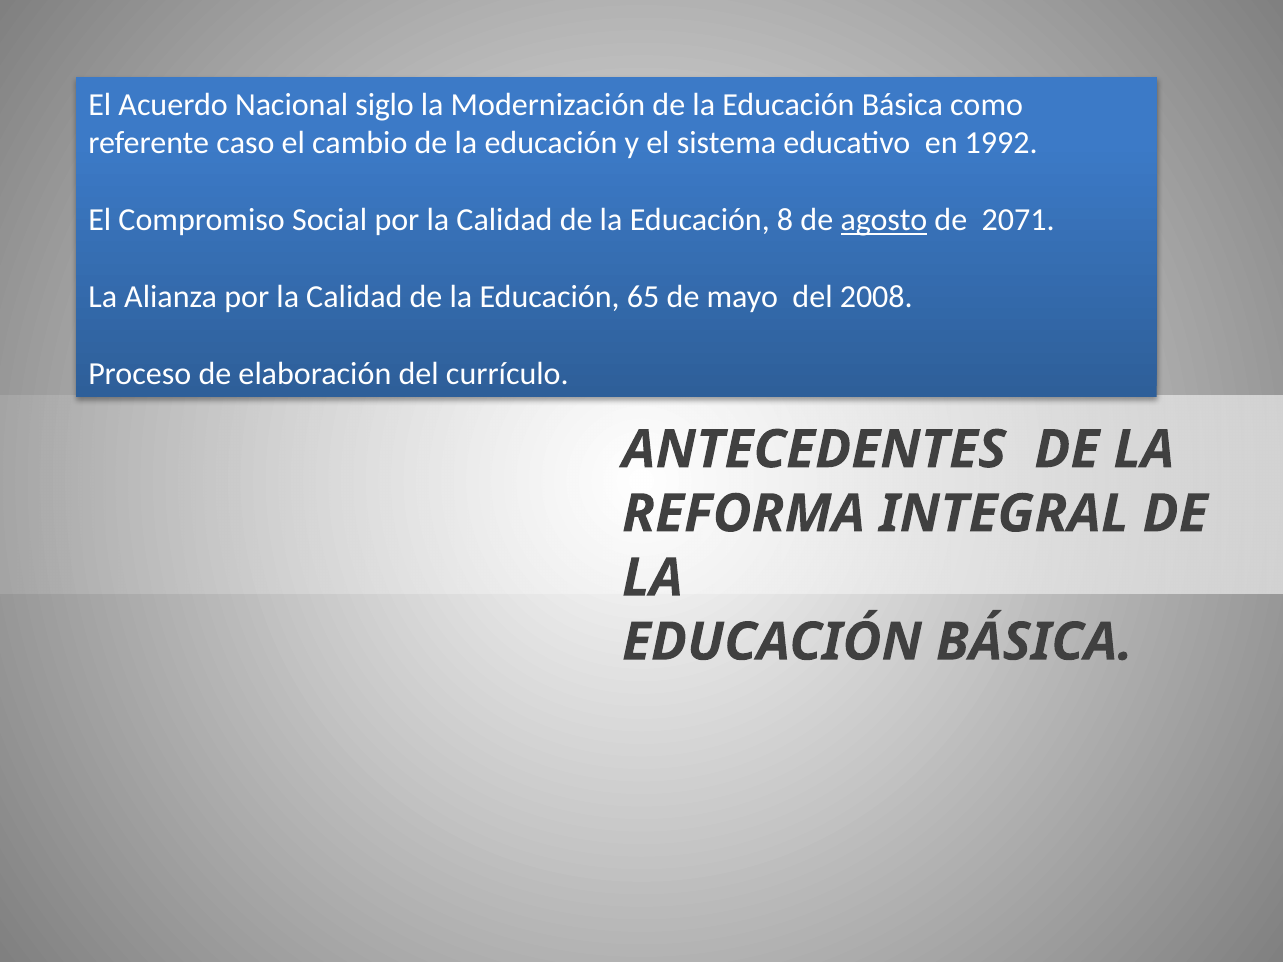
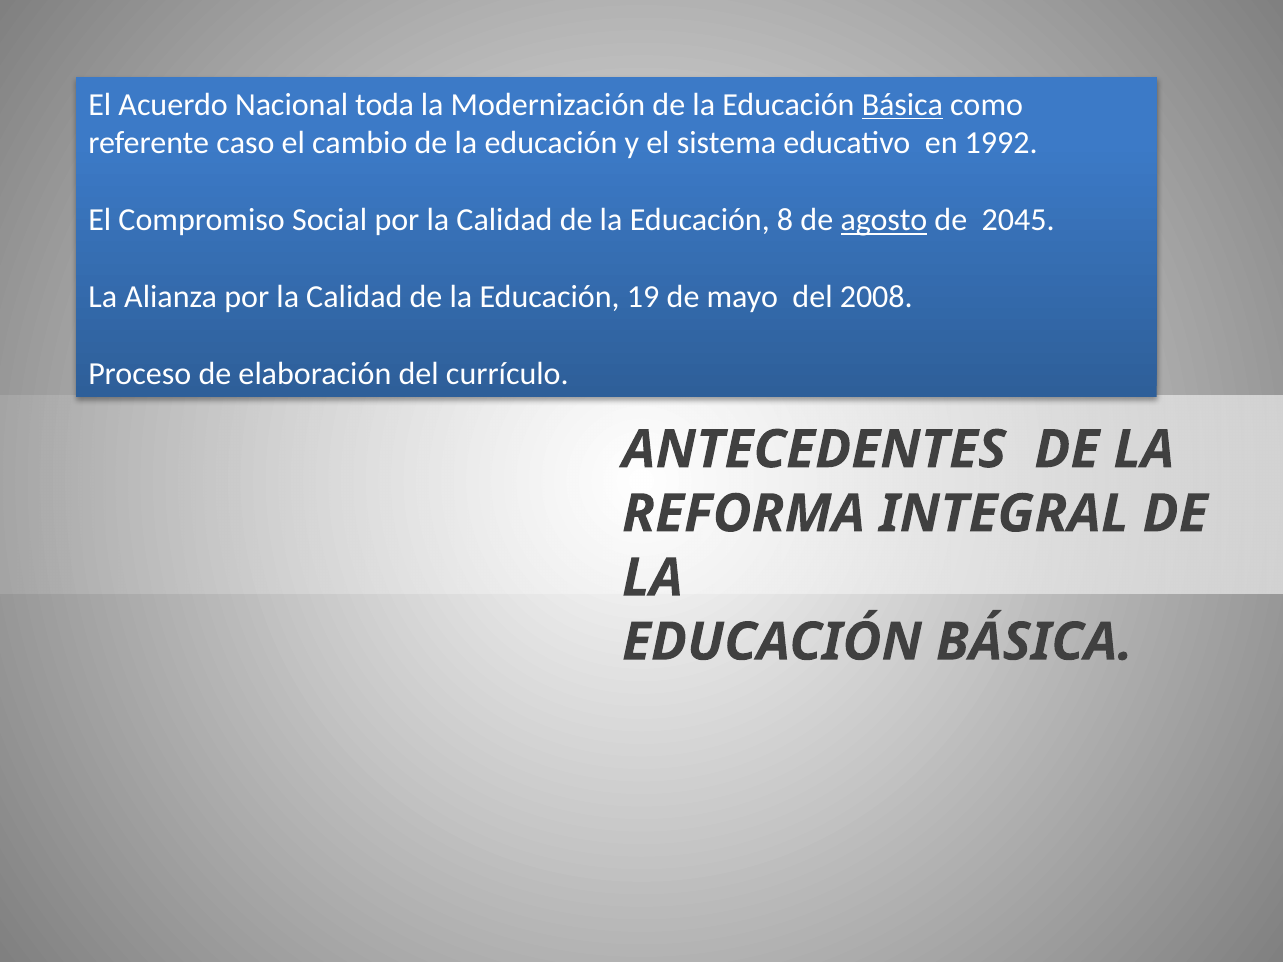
siglo: siglo -> toda (385, 105)
Básica underline: none -> present (902, 105)
2071: 2071 -> 2045 (1018, 220)
65: 65 -> 19 (643, 297)
